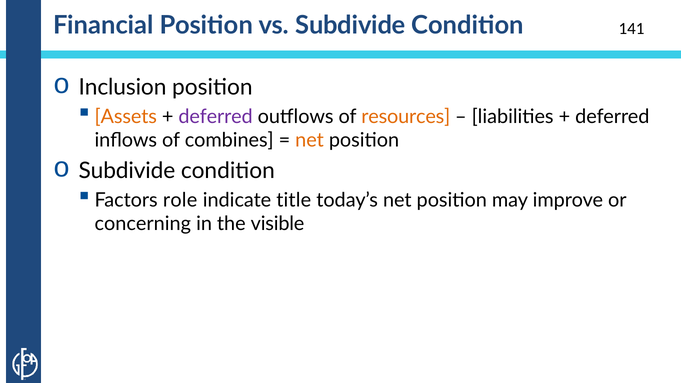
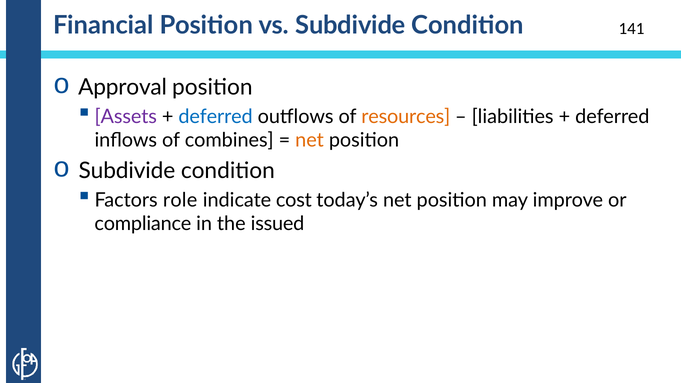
Inclusion: Inclusion -> Approval (123, 87)
Assets colour: orange -> purple (126, 117)
deferred colour: purple -> blue (216, 117)
title: title -> cost (294, 200)
concerning: concerning -> compliance (143, 224)
visible: visible -> issued (278, 224)
